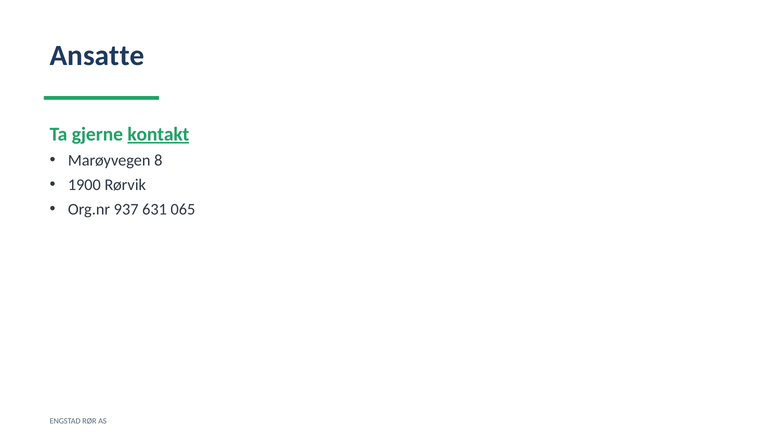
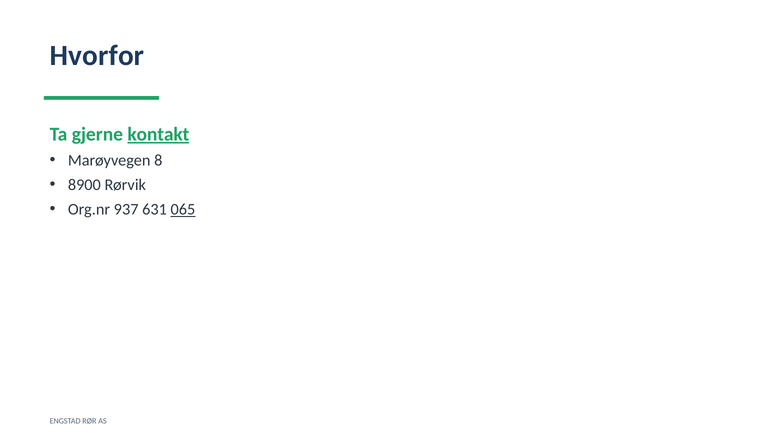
Ansatte: Ansatte -> Hvorfor (97, 56)
1900: 1900 -> 8900 (84, 185)
065 underline: none -> present (183, 209)
